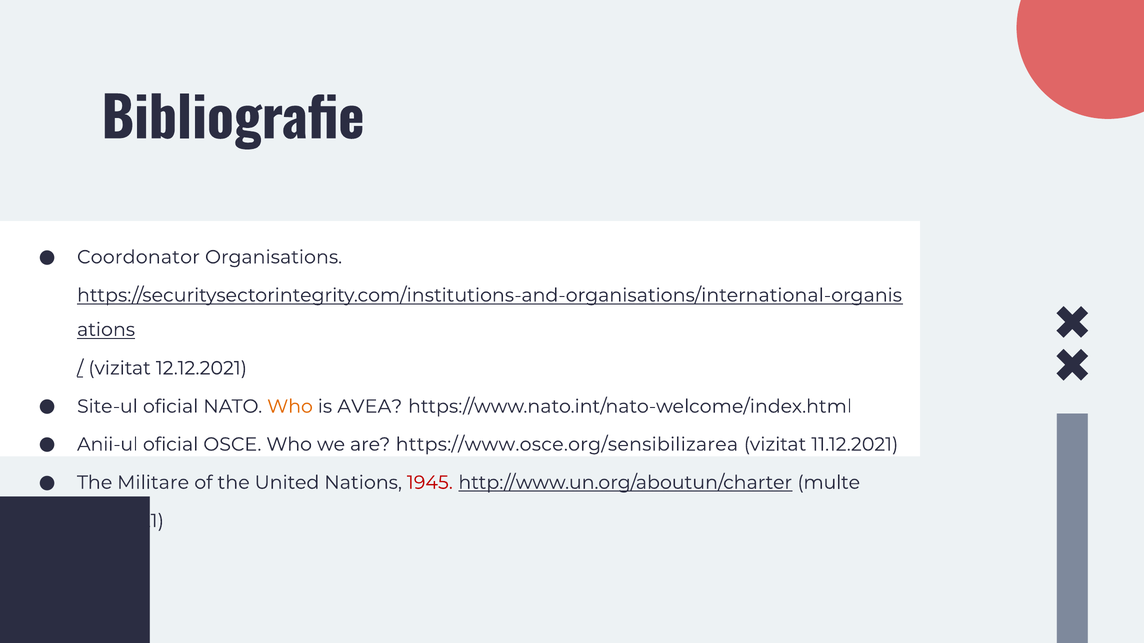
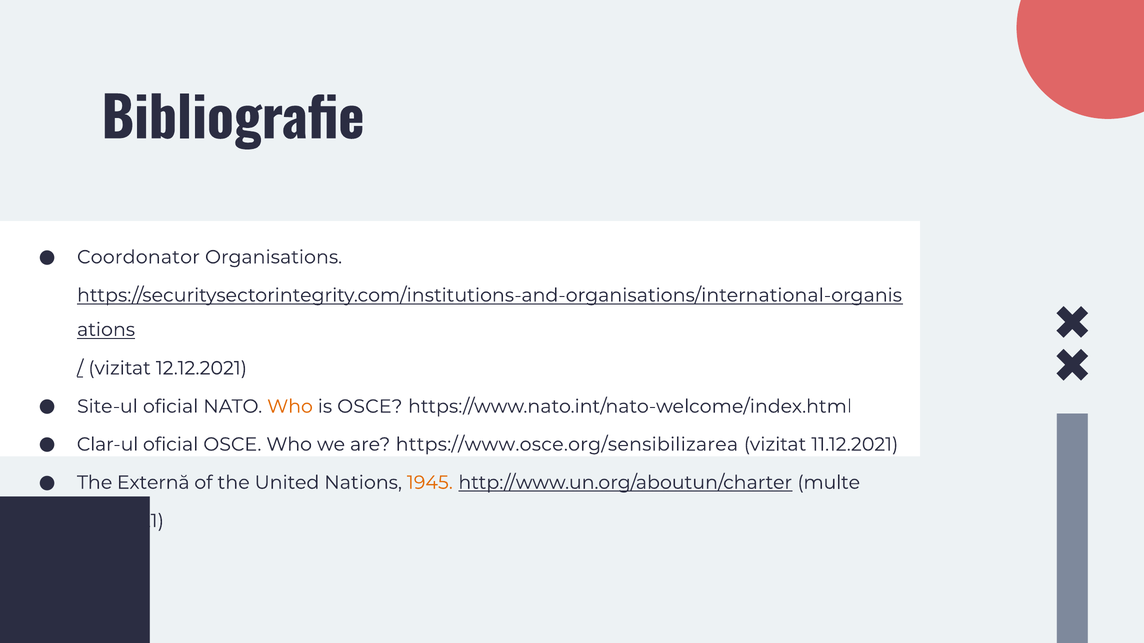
is AVEA: AVEA -> OSCE (370, 407)
Anii-ul: Anii-ul -> Clar-ul (108, 445)
Militare: Militare -> Externă (153, 483)
1945 colour: red -> orange (430, 483)
